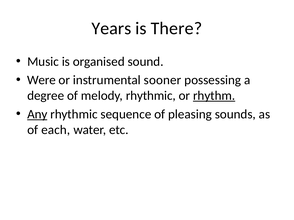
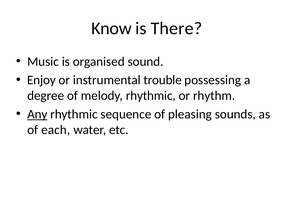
Years: Years -> Know (111, 28)
Were: Were -> Enjoy (41, 80)
sooner: sooner -> trouble (163, 80)
rhythm underline: present -> none (214, 96)
